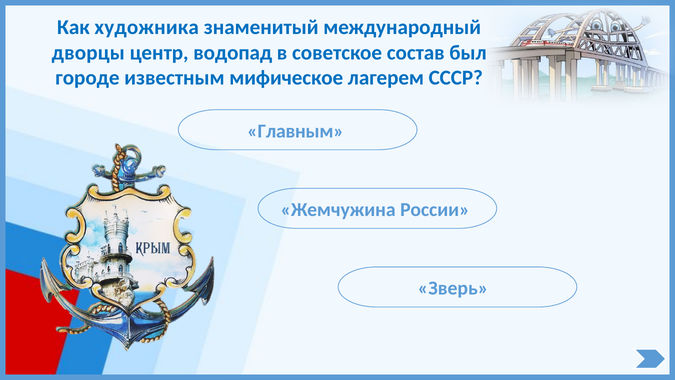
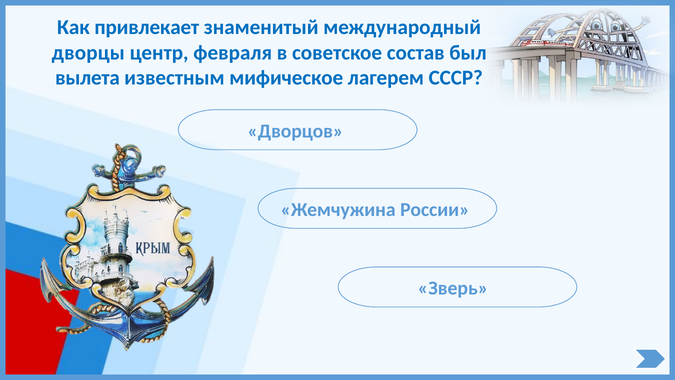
художника: художника -> привлекает (147, 27)
водопад: водопад -> февраля (233, 52)
городе: городе -> вылета (88, 78)
Главным: Главным -> Дворцов (295, 131)
